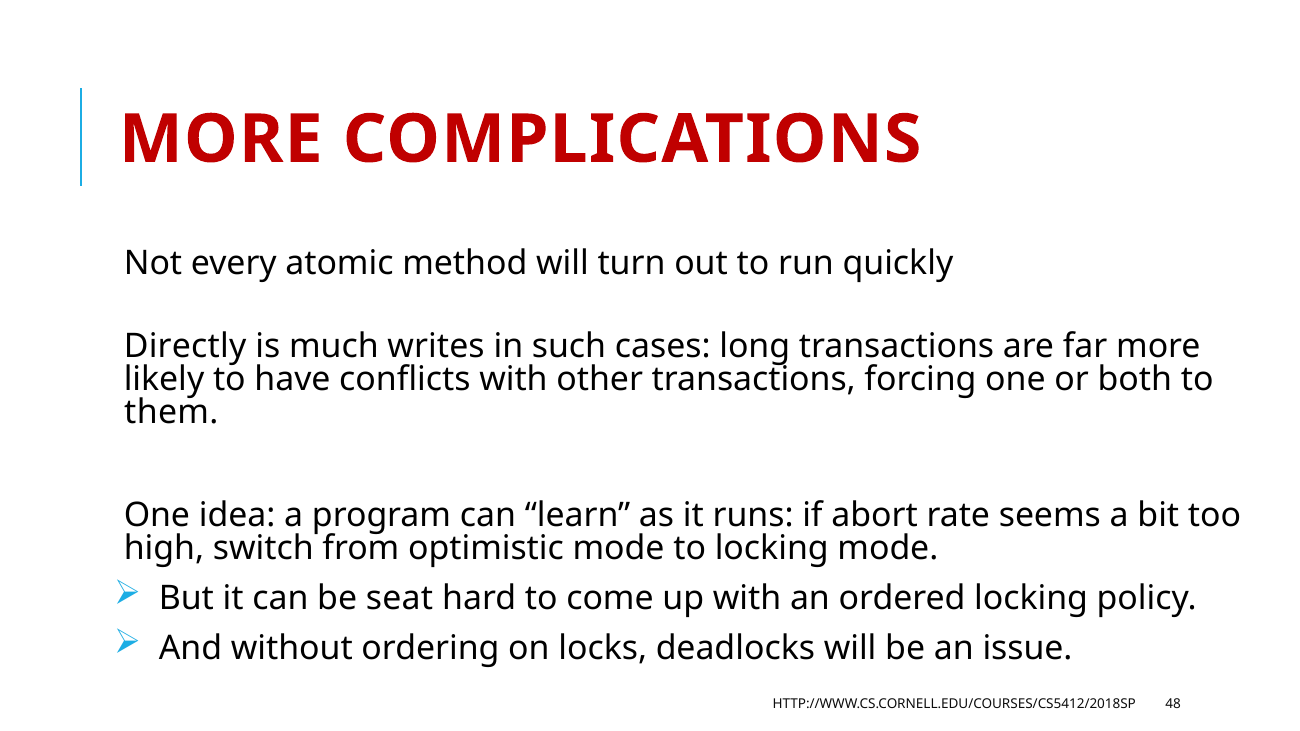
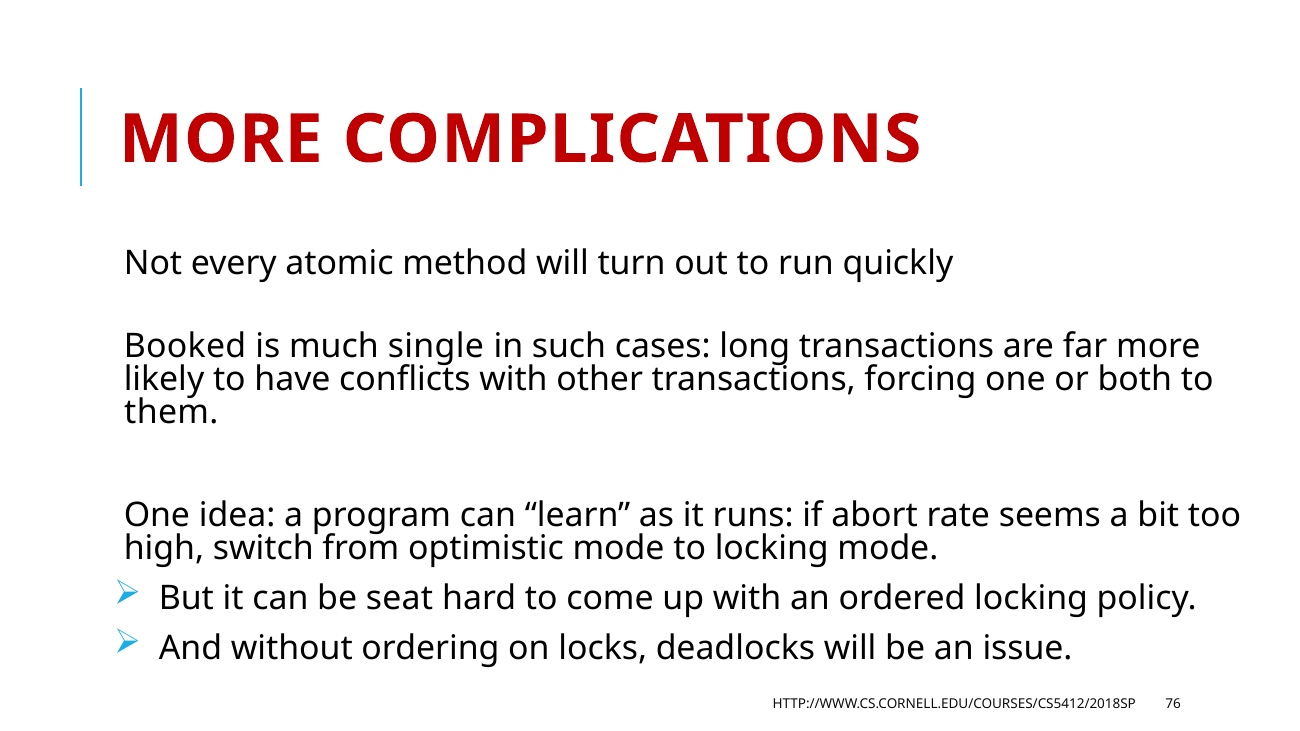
Directly: Directly -> Booked (185, 347)
writes: writes -> single (436, 347)
48: 48 -> 76 (1173, 704)
